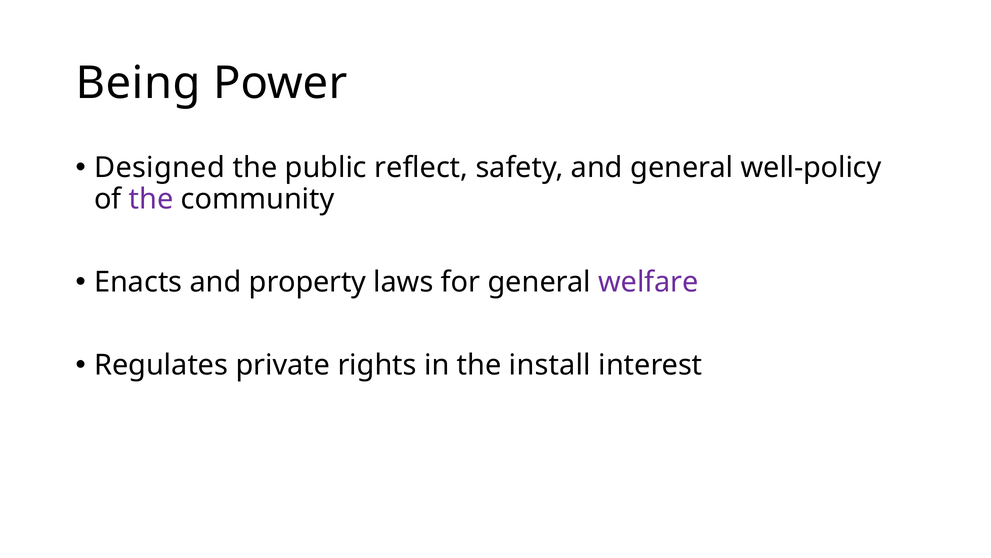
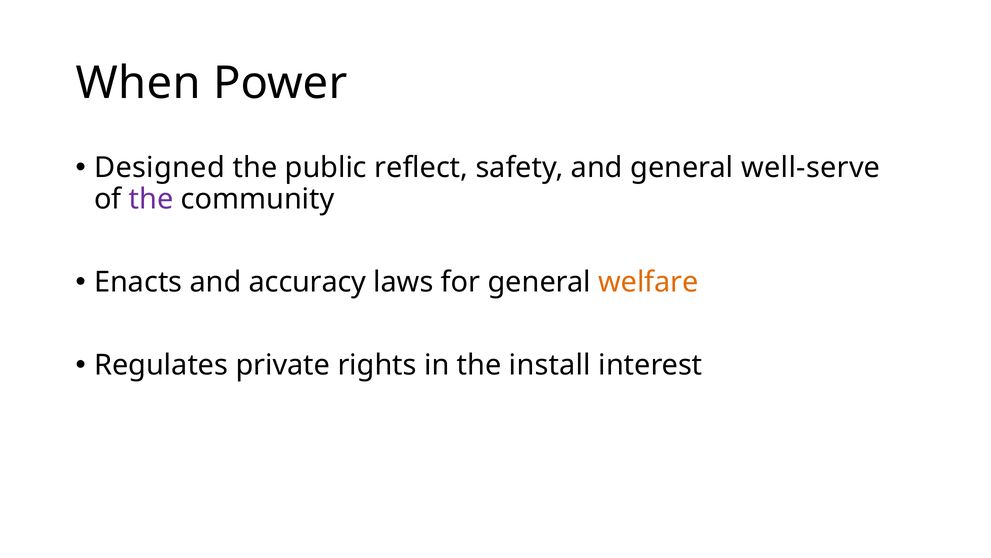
Being: Being -> When (138, 83)
well-policy: well-policy -> well-serve (811, 168)
property: property -> accuracy (308, 282)
welfare colour: purple -> orange (648, 282)
